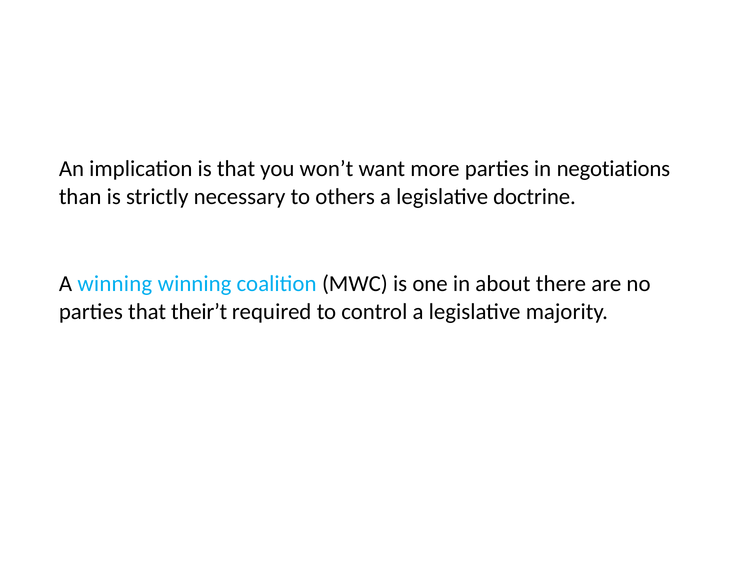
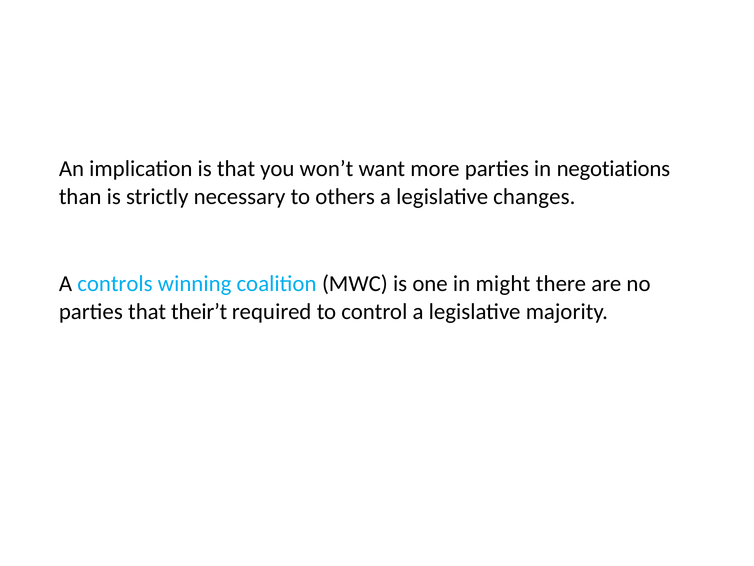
doctrine: doctrine -> changes (534, 197)
A winning: winning -> controls (115, 284)
about: about -> might (503, 284)
